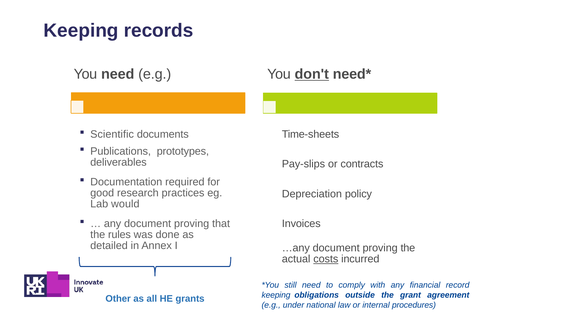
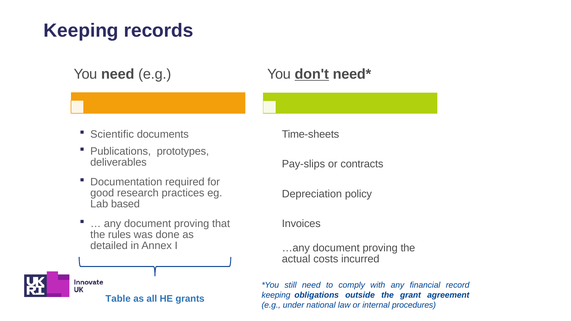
would: would -> based (125, 204)
costs underline: present -> none (326, 259)
Other: Other -> Table (118, 299)
